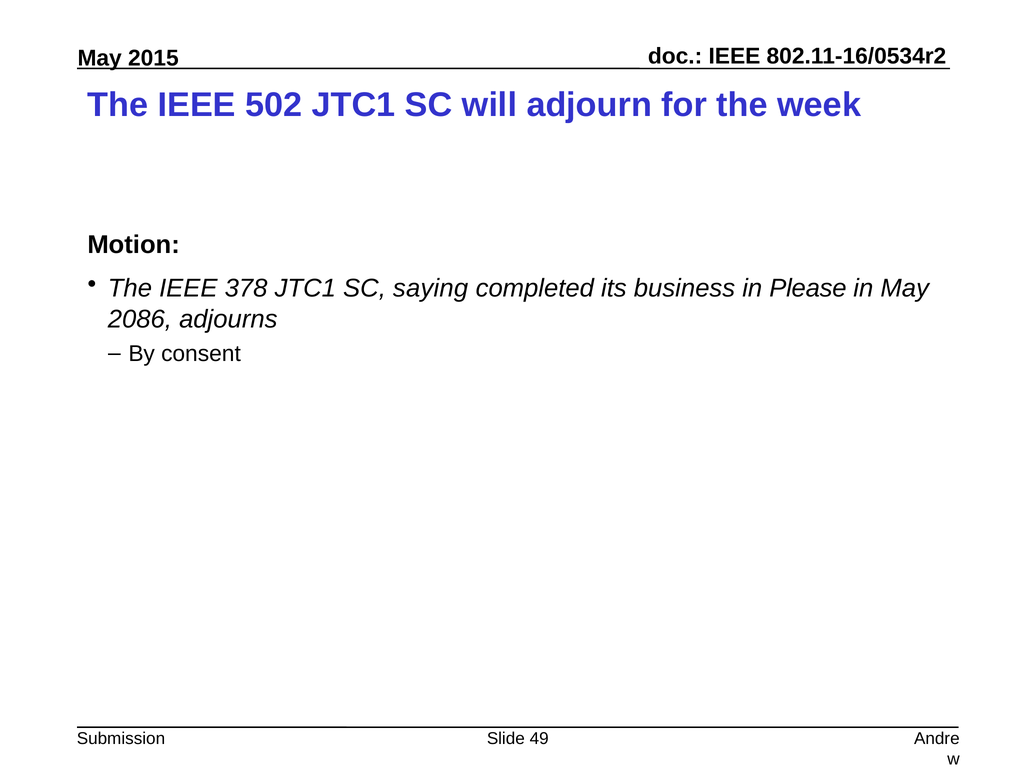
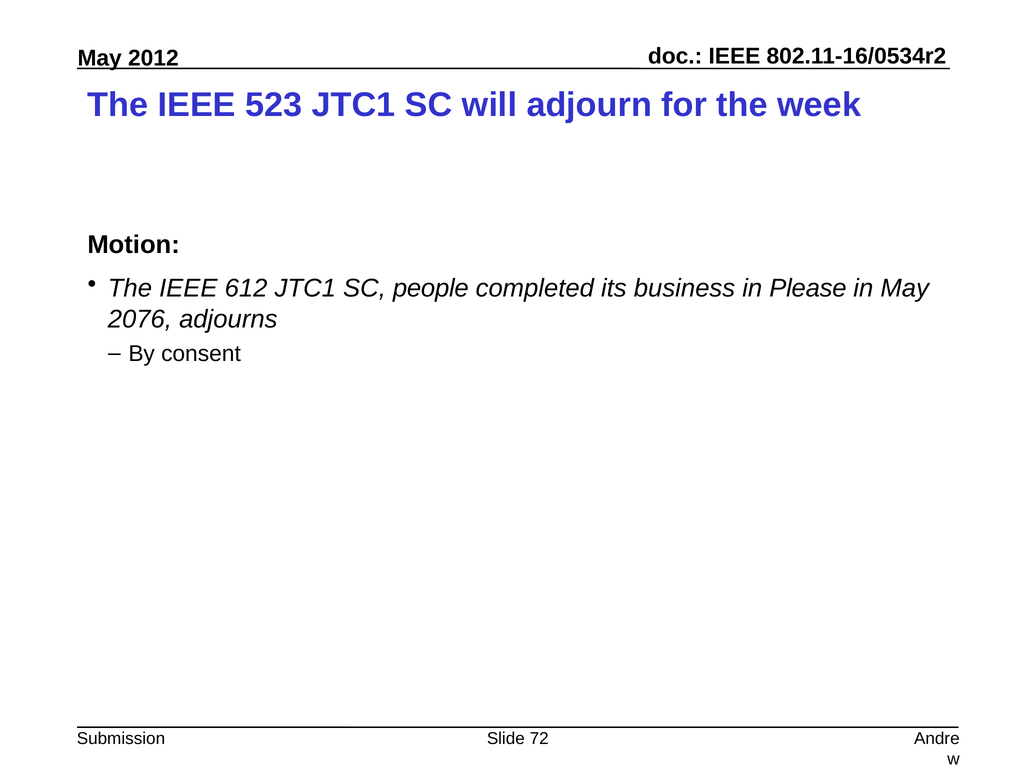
2015: 2015 -> 2012 (153, 58)
502: 502 -> 523 (274, 105)
378: 378 -> 612 (246, 289)
saying: saying -> people (431, 289)
2086: 2086 -> 2076 (140, 319)
49: 49 -> 72 (539, 739)
